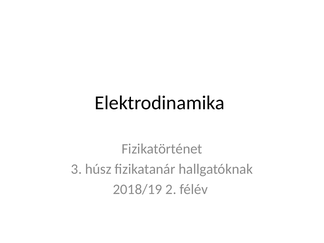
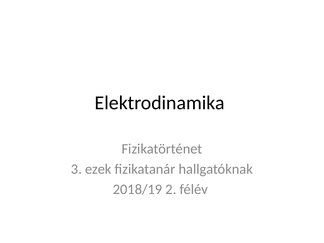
húsz: húsz -> ezek (98, 169)
